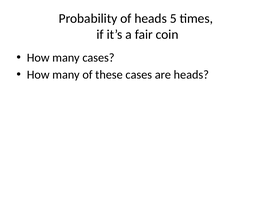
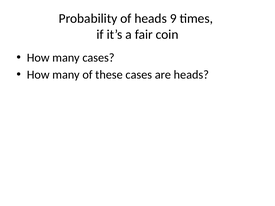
5: 5 -> 9 (173, 19)
